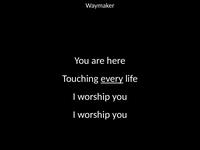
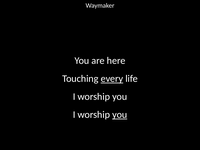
you underline: none -> present (120, 115)
